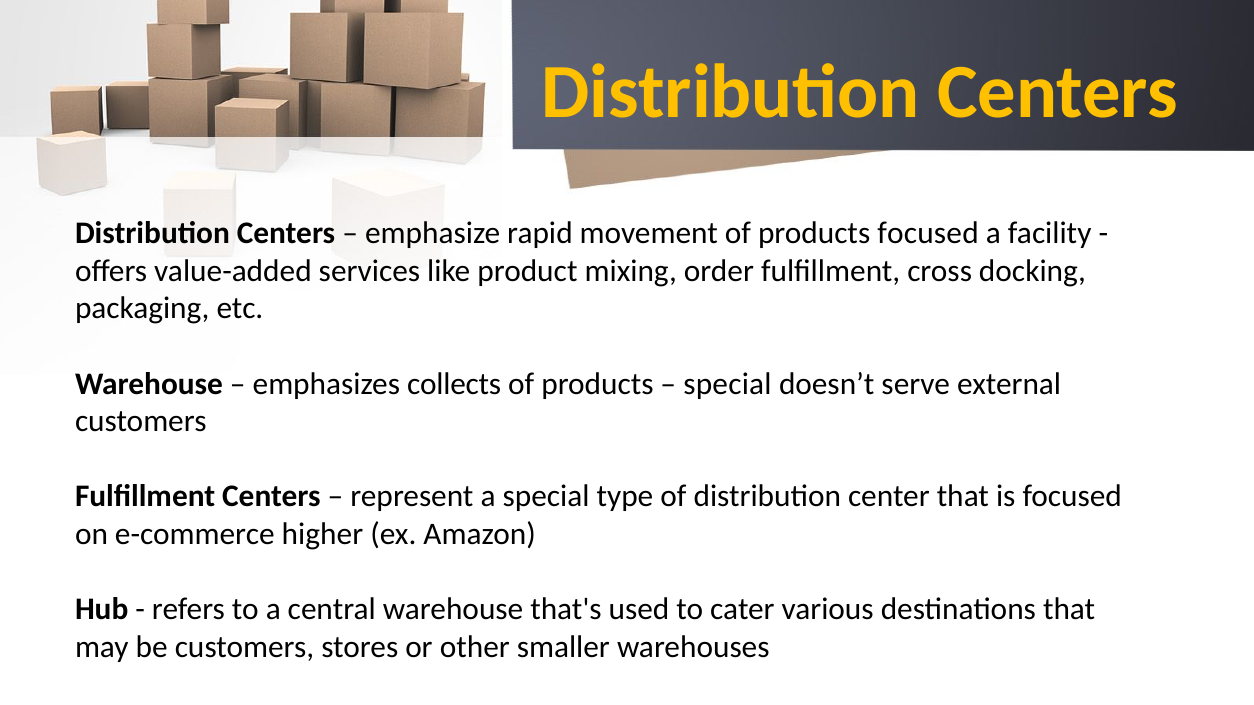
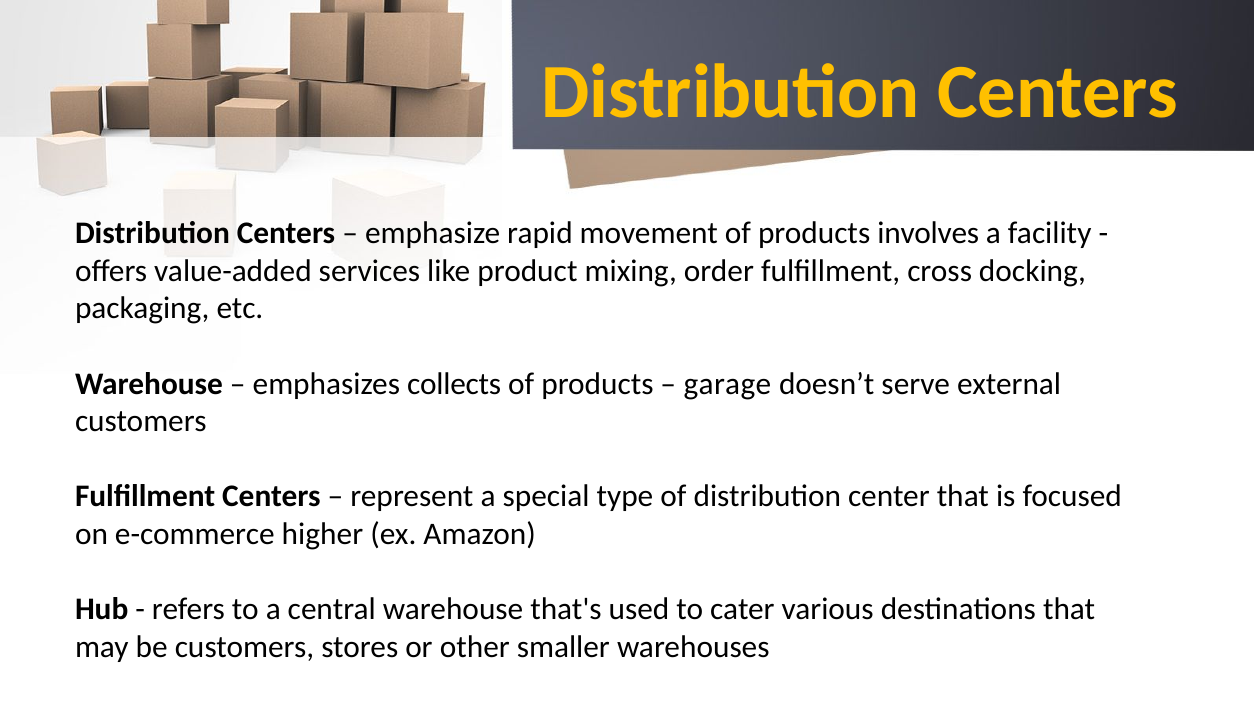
products focused: focused -> involves (928, 233)
special: special -> garage (727, 384)
